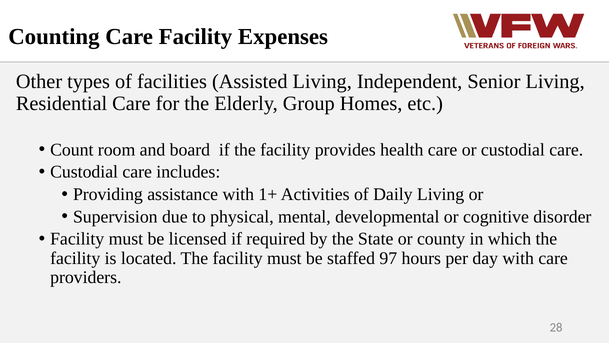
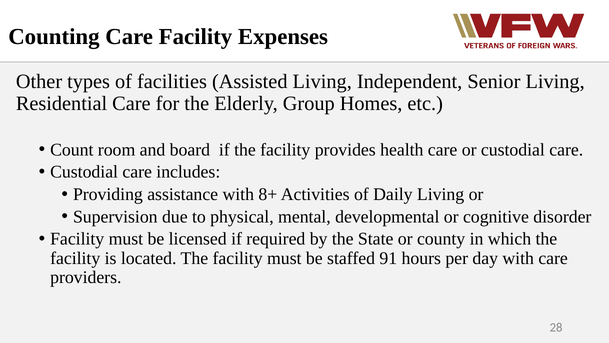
1+: 1+ -> 8+ (268, 194)
97: 97 -> 91 (388, 258)
